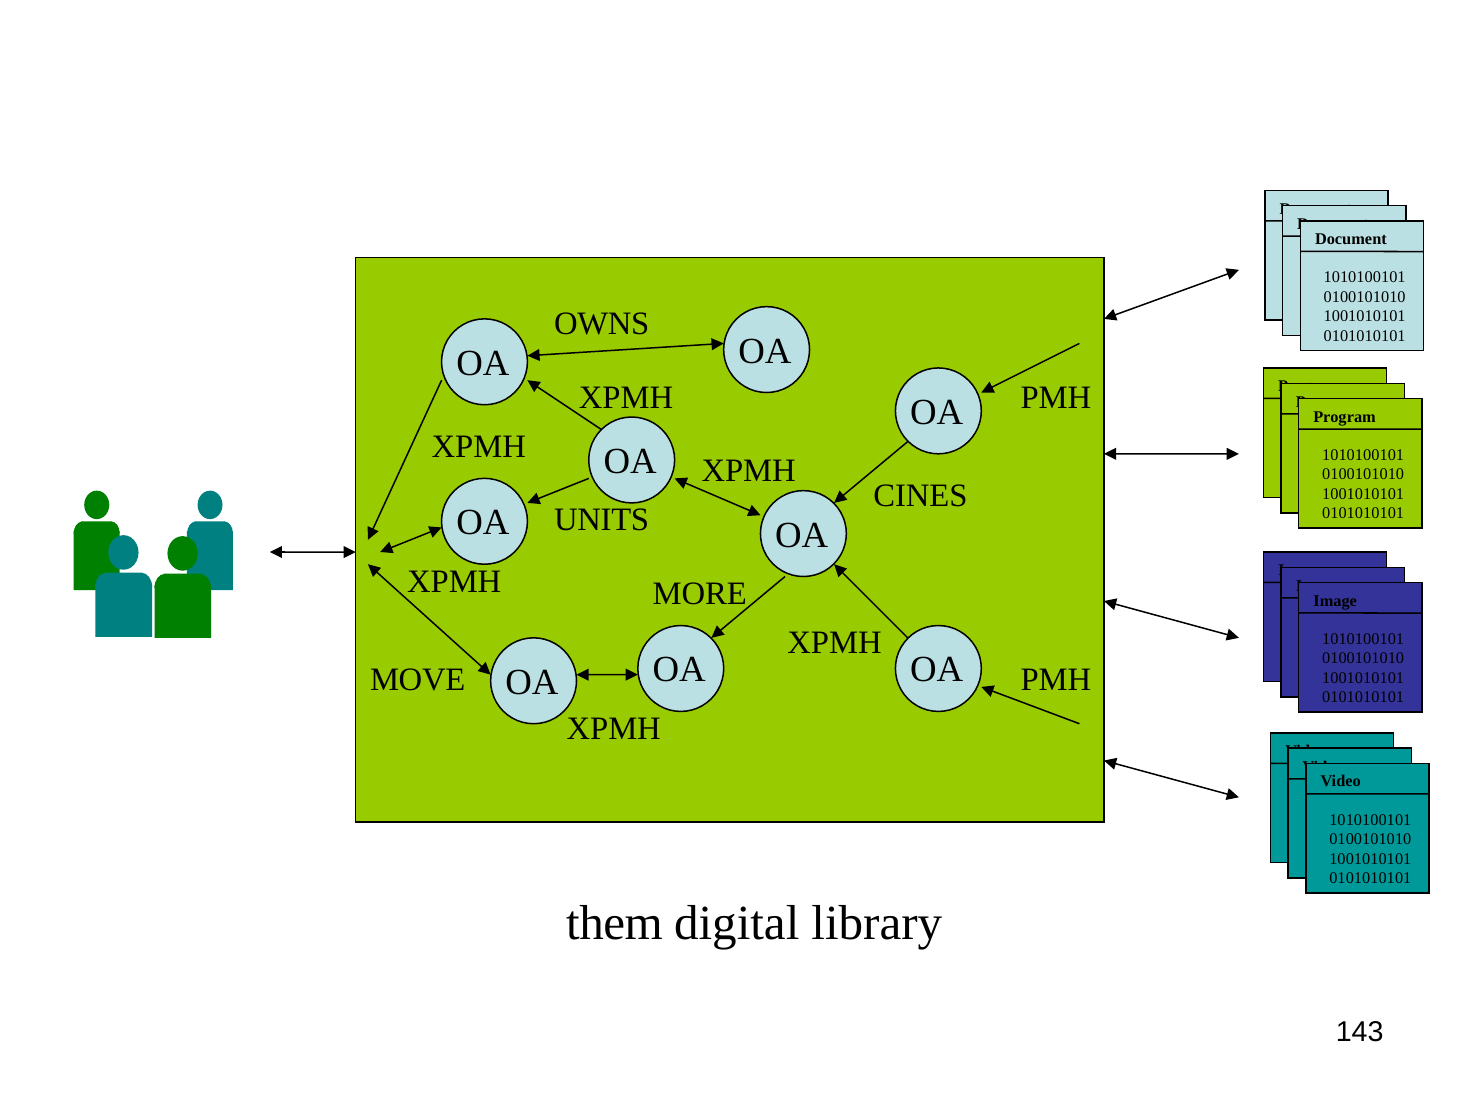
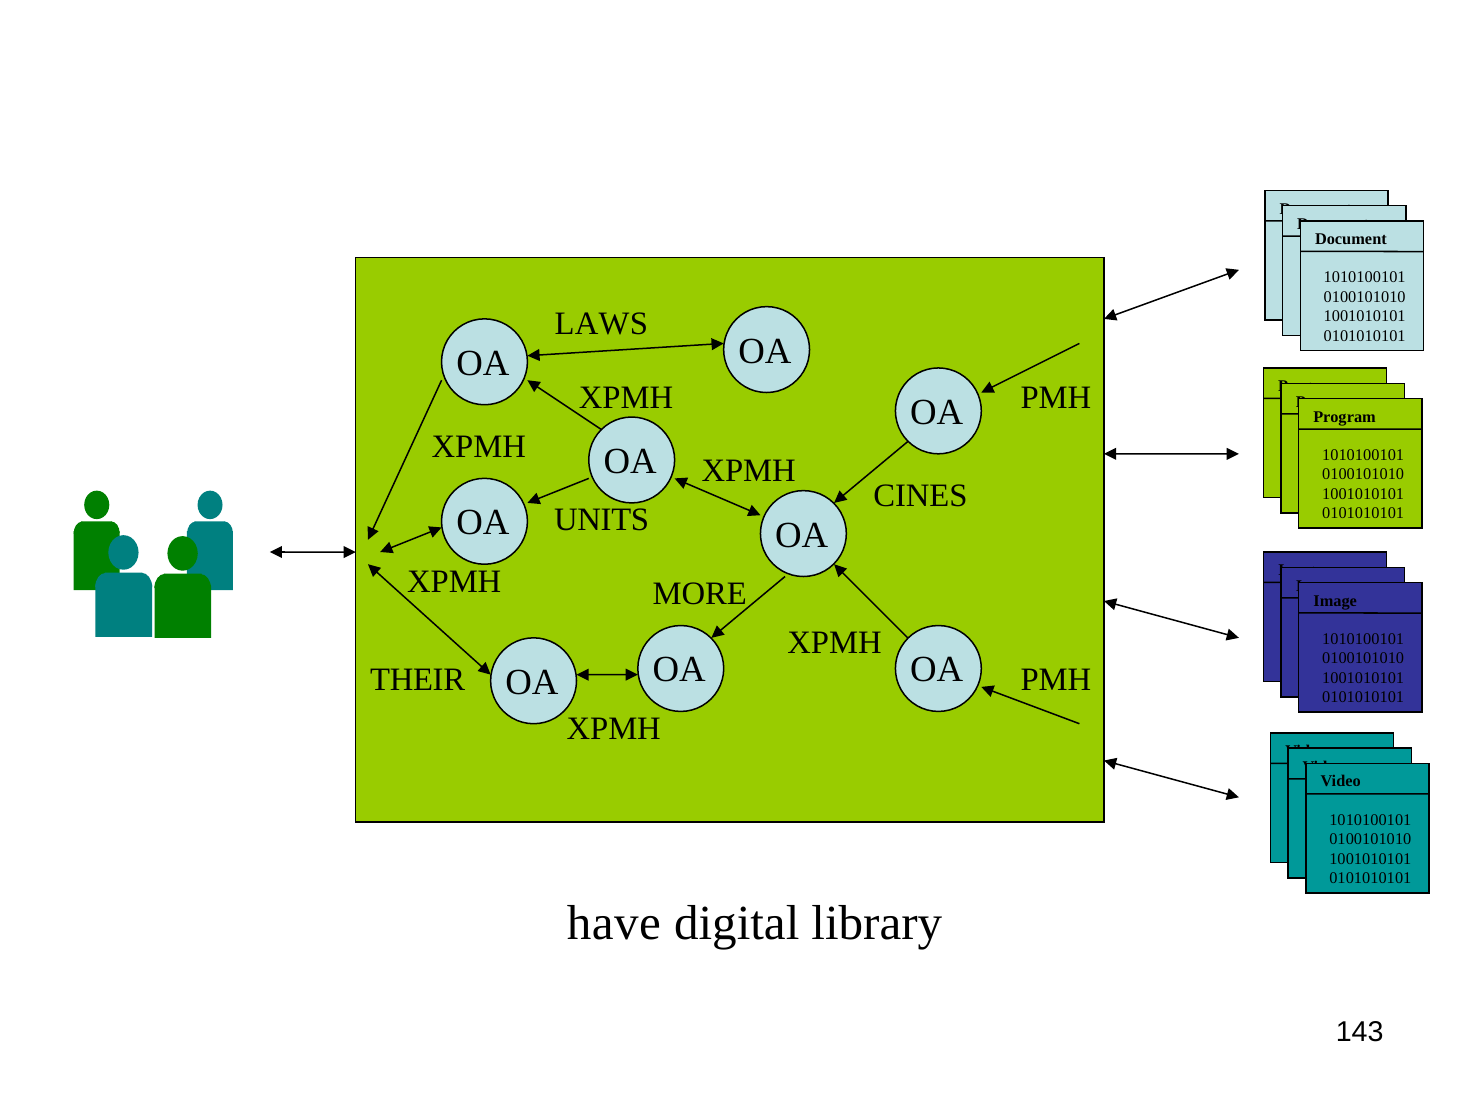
OWNS: OWNS -> LAWS (601, 324)
MOVE: MOVE -> THEIR (418, 679)
them: them -> have (614, 923)
